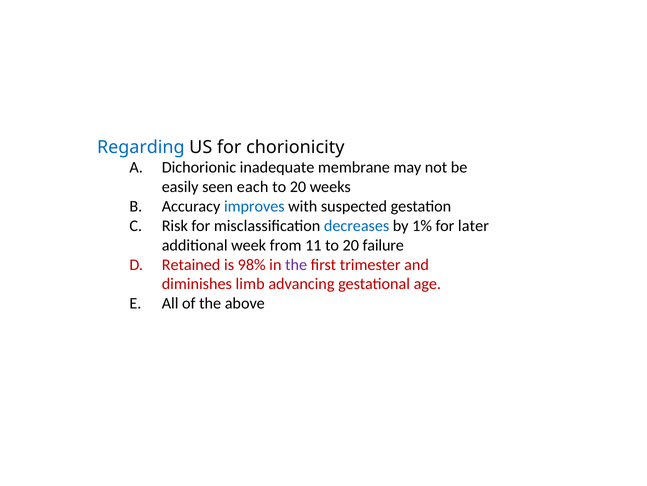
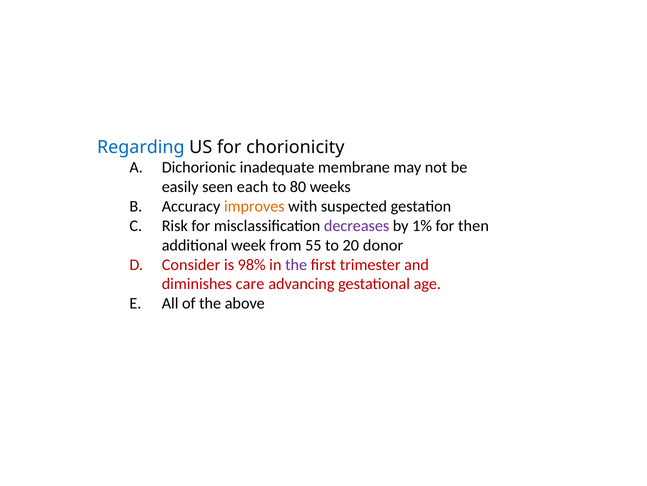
20: 20 -> 80 (298, 187)
improves colour: blue -> orange (254, 206)
decreases colour: blue -> purple (357, 225)
later: later -> then (473, 225)
11: 11 -> 55 (313, 245)
failure: failure -> donor (383, 245)
Retained: Retained -> Consider (191, 264)
limb: limb -> care (250, 284)
